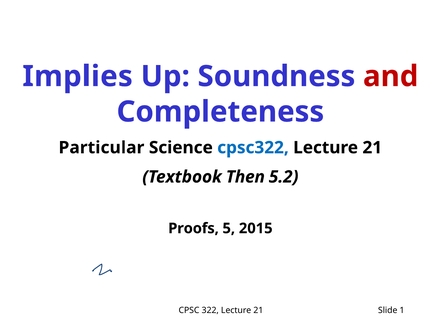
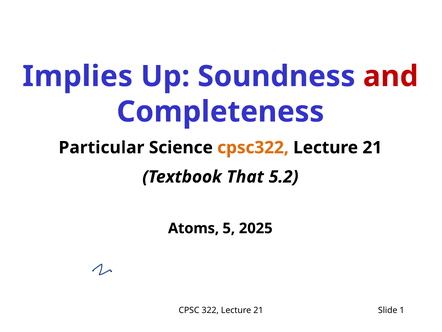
cpsc322 colour: blue -> orange (253, 147)
Then: Then -> That (245, 177)
Proofs: Proofs -> Atoms (194, 228)
2015: 2015 -> 2025 (256, 228)
